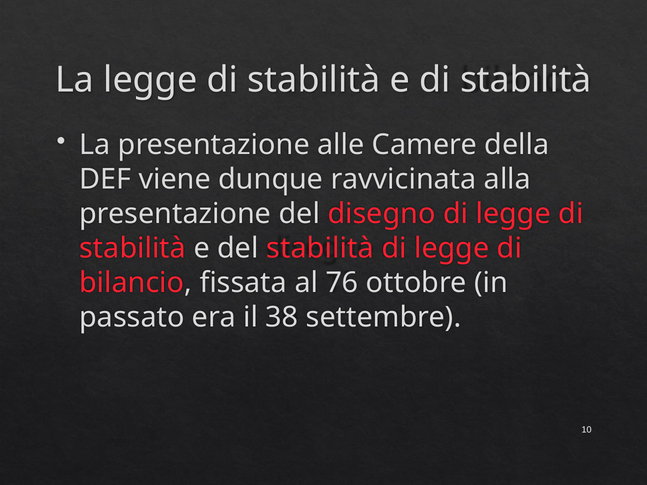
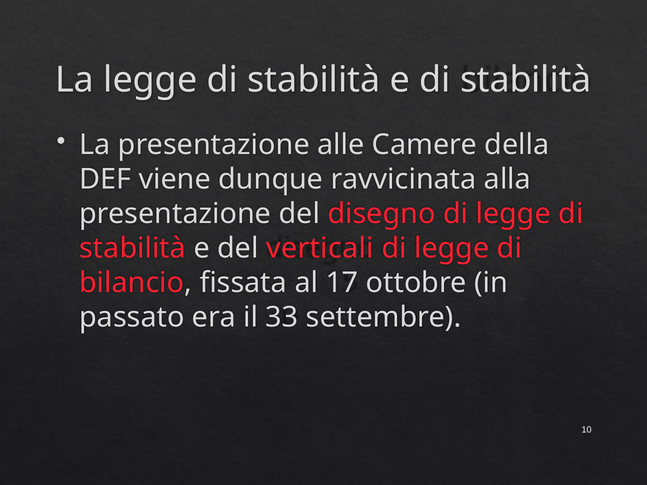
del stabilità: stabilità -> verticali (320, 249)
76: 76 -> 17 (342, 283)
38: 38 -> 33 (282, 318)
